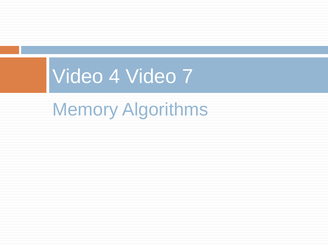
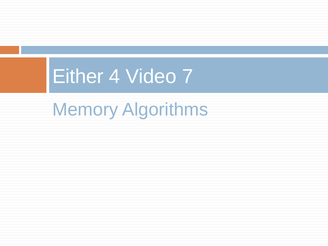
Video: Video -> Either (78, 77)
